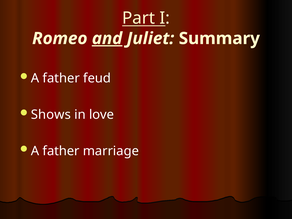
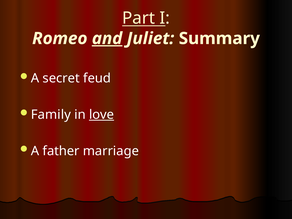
father: father -> secret (61, 78)
Shows: Shows -> Family (51, 115)
love underline: none -> present (102, 115)
